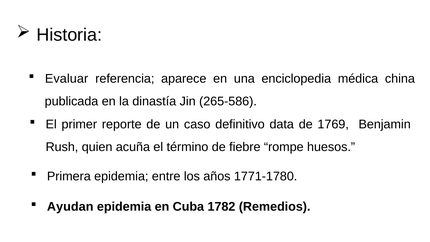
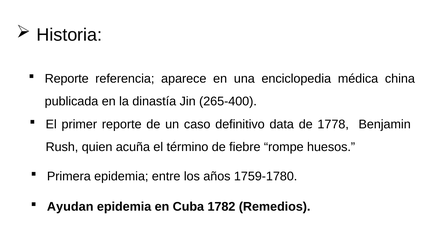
Evaluar: Evaluar -> Reporte (67, 79)
265-586: 265-586 -> 265-400 (228, 101)
1769: 1769 -> 1778 (333, 124)
1771-1780: 1771-1780 -> 1759-1780 (266, 176)
